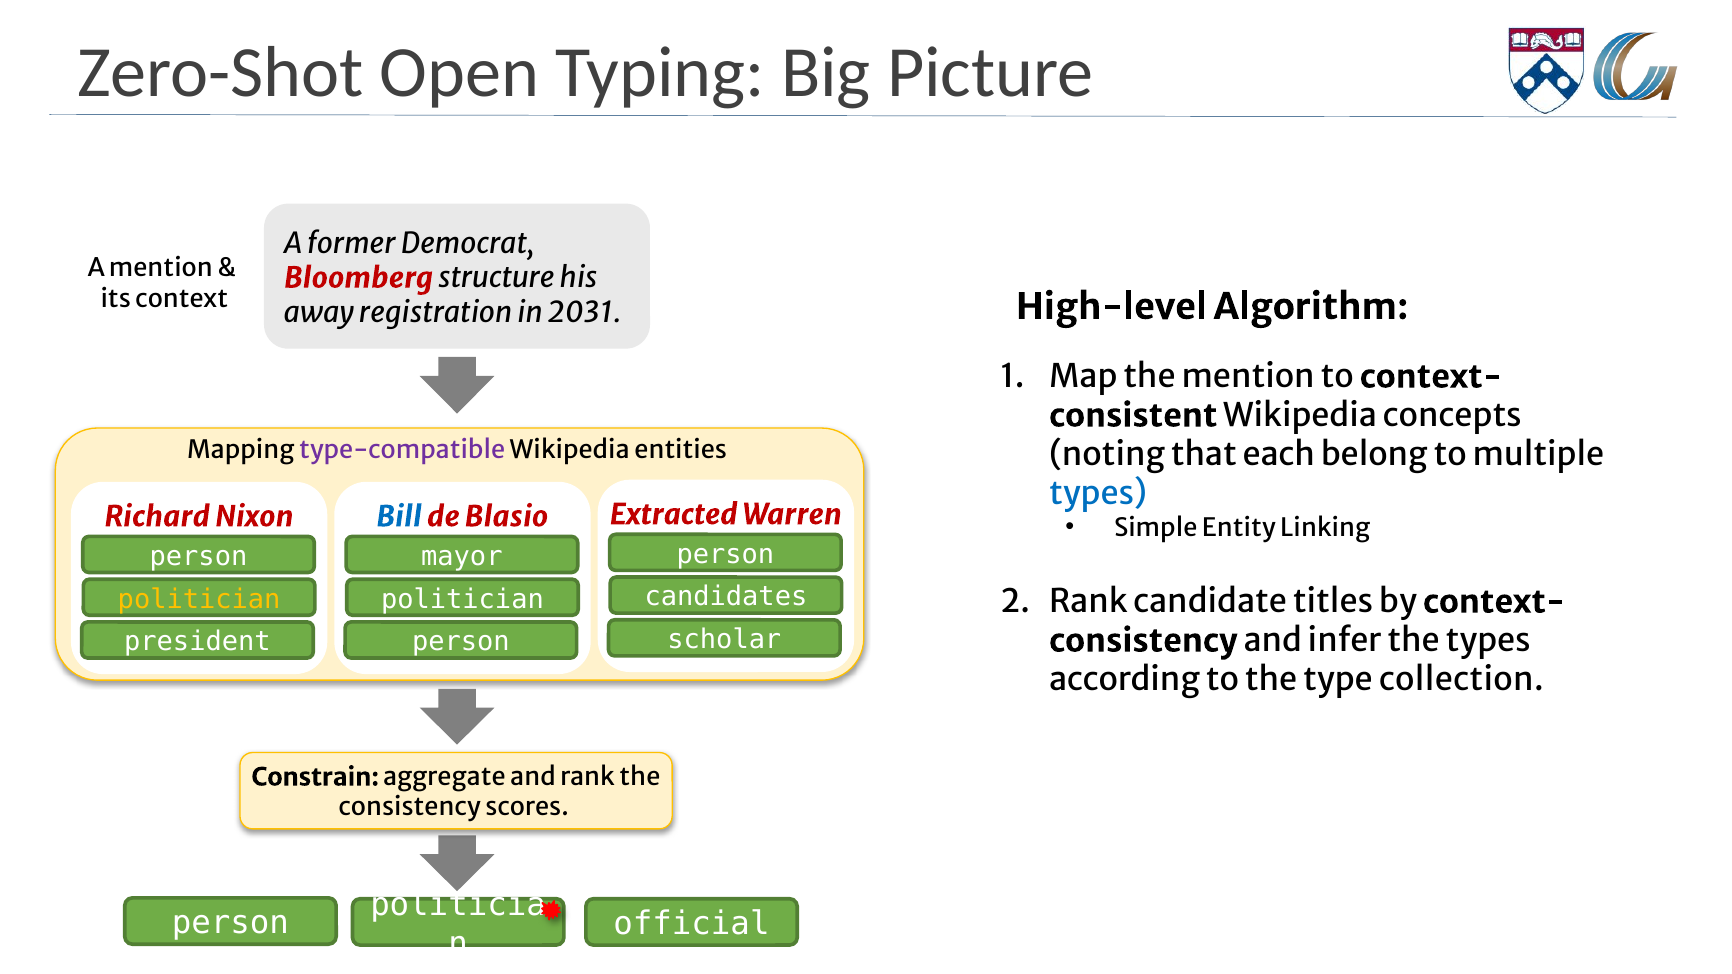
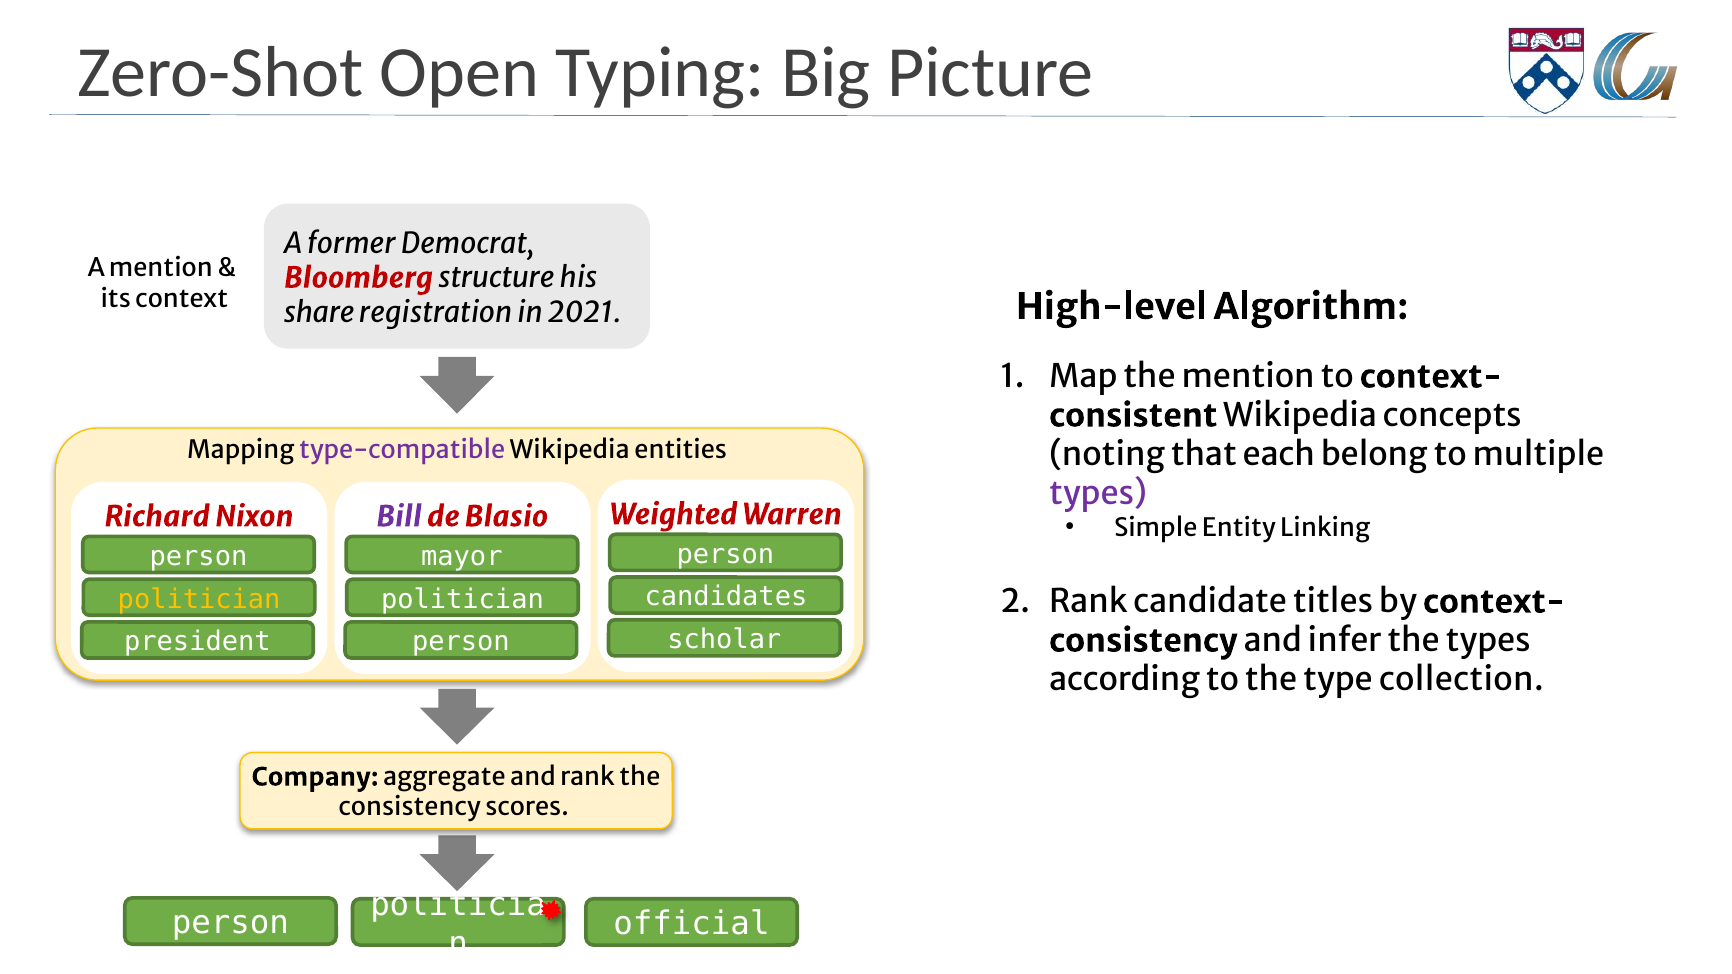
away: away -> share (319, 313)
2031: 2031 -> 2021 (584, 313)
types colour: blue -> purple (1098, 494)
Extracted: Extracted -> Weighted (674, 515)
Bill colour: blue -> purple (399, 517)
Constrain: Constrain -> Company (315, 777)
